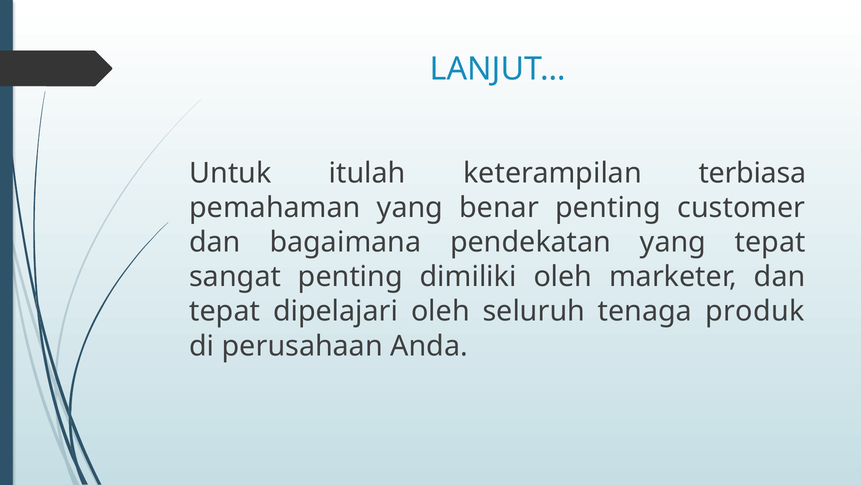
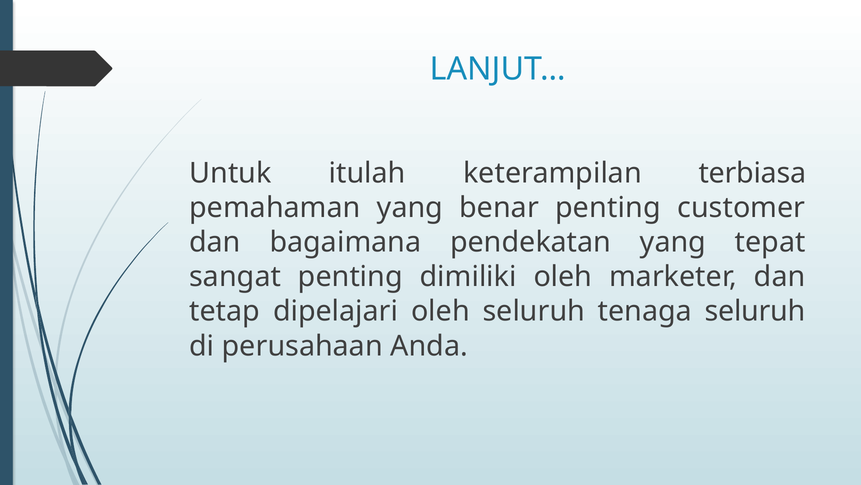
tepat: tepat -> tetap (225, 311)
tenaga produk: produk -> seluruh (755, 311)
